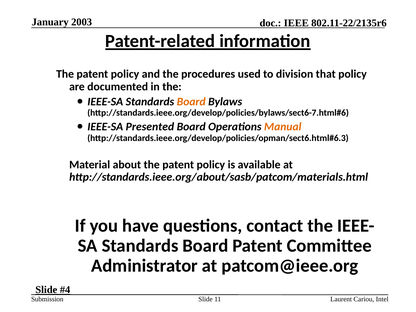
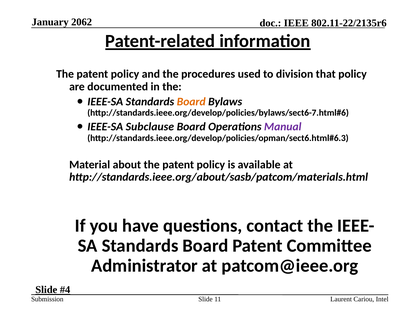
2003: 2003 -> 2062 (82, 22)
Presented: Presented -> Subclause (150, 127)
Manual colour: orange -> purple (283, 127)
